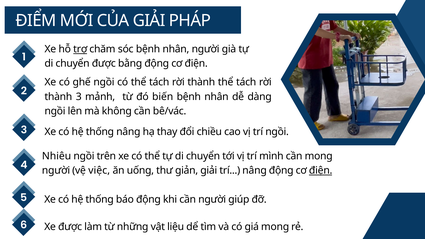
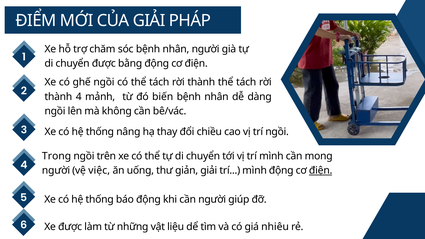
trợ underline: present -> none (80, 49)
thành 3: 3 -> 4 (79, 97)
Nhiêu: Nhiêu -> Trong (57, 156)
giải trí nâng: nâng -> mình (255, 171)
giá mong: mong -> nhiêu (275, 227)
